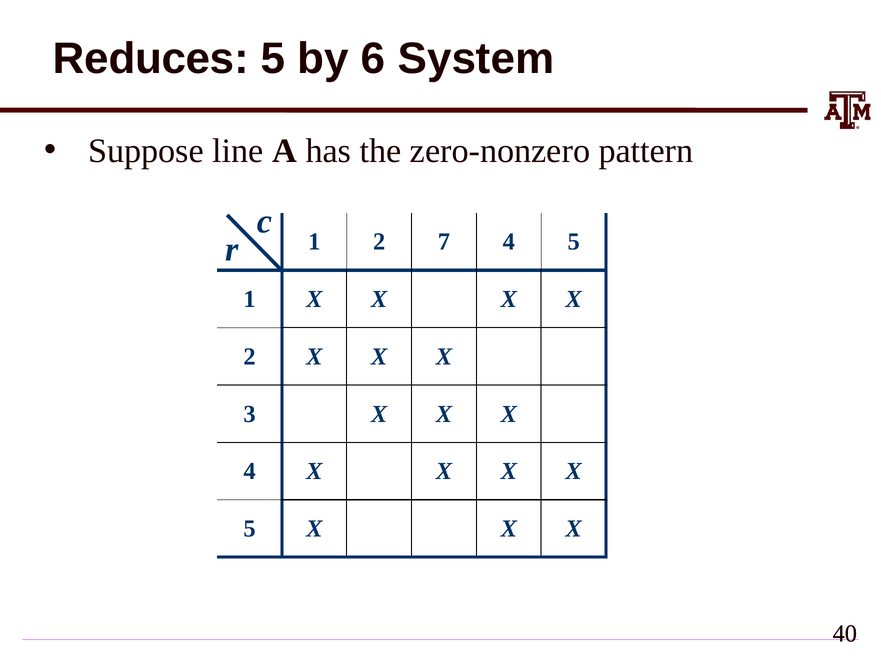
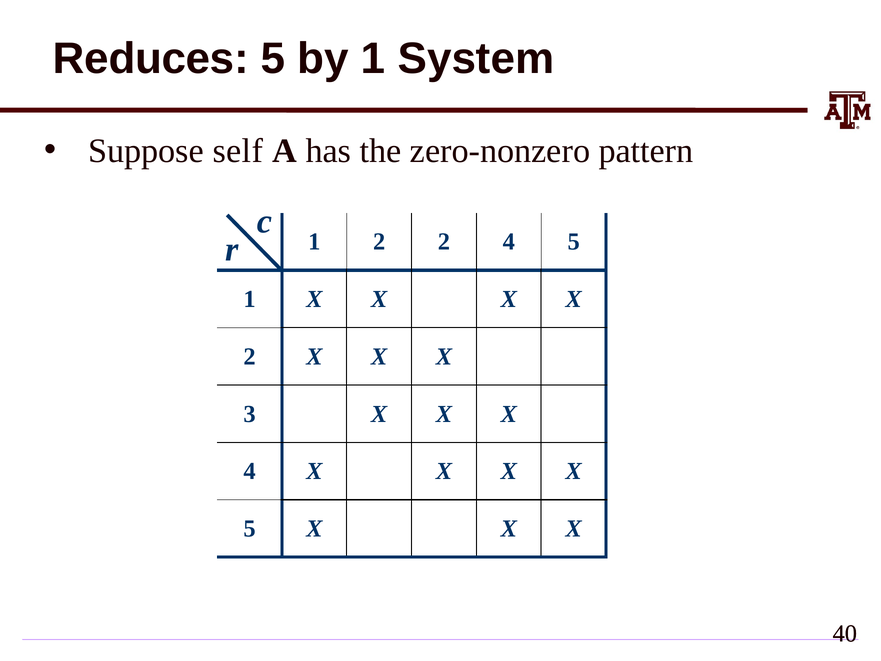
by 6: 6 -> 1 (373, 58)
line: line -> self (238, 151)
2 7: 7 -> 2 (444, 242)
